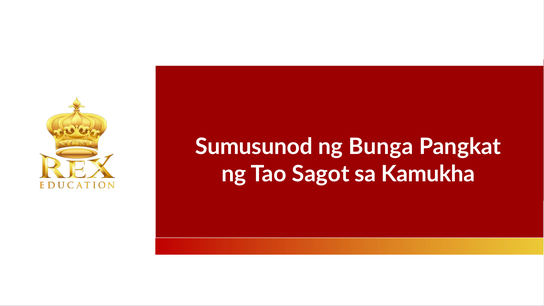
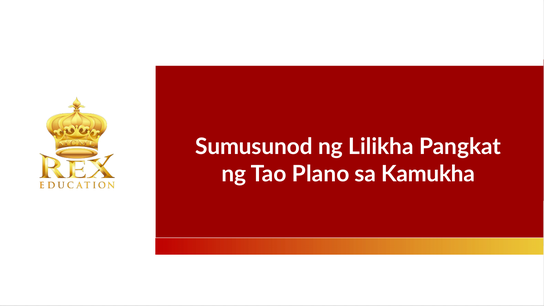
Bunga: Bunga -> Lilikha (381, 147)
Sagot: Sagot -> Plano (321, 174)
